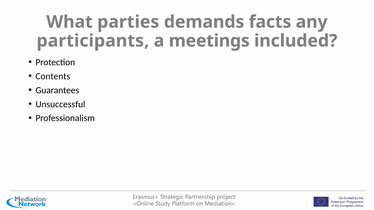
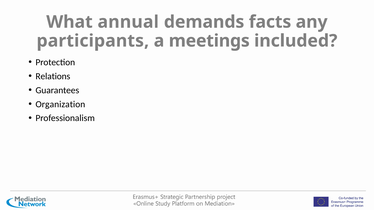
parties: parties -> annual (128, 22)
Contents: Contents -> Relations (53, 76)
Unsuccessful: Unsuccessful -> Organization (60, 104)
